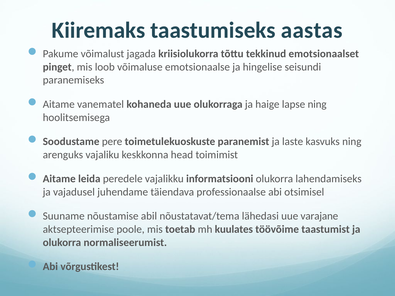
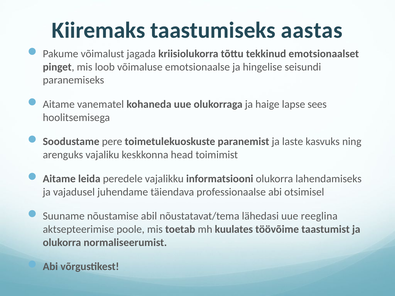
lapse ning: ning -> sees (317, 104)
varajane: varajane -> reeglina (319, 216)
